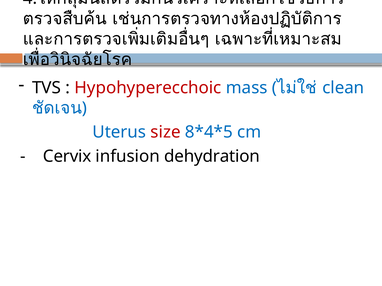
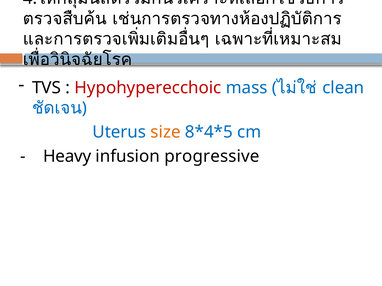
size colour: red -> orange (166, 132)
Cervix: Cervix -> Heavy (67, 156)
dehydration: dehydration -> progressive (212, 156)
